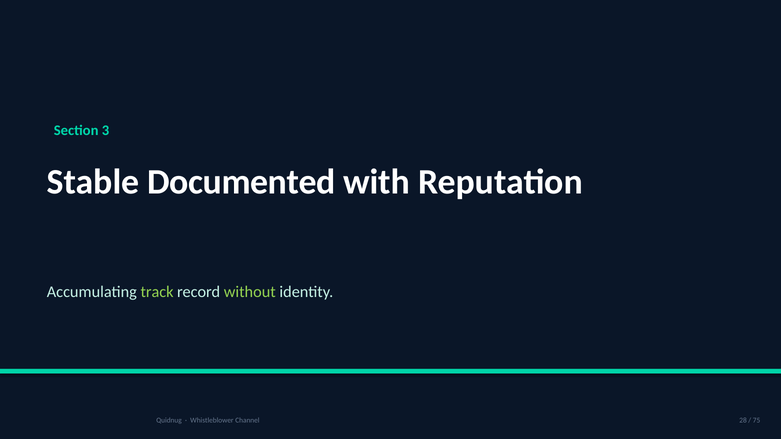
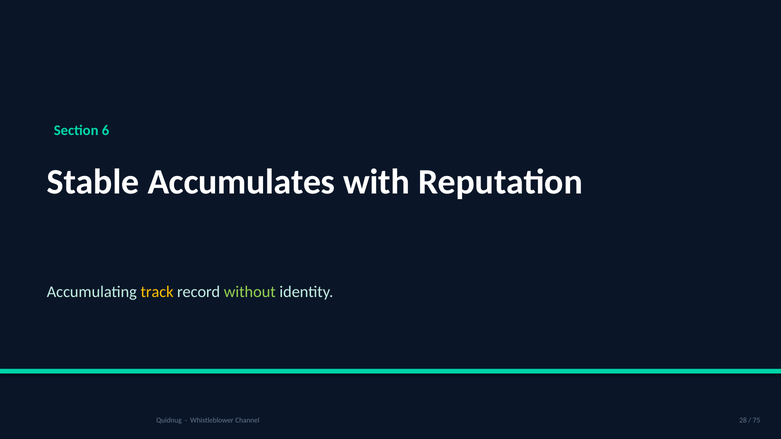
3: 3 -> 6 (106, 130)
Documented: Documented -> Accumulates (241, 182)
track colour: light green -> yellow (157, 292)
